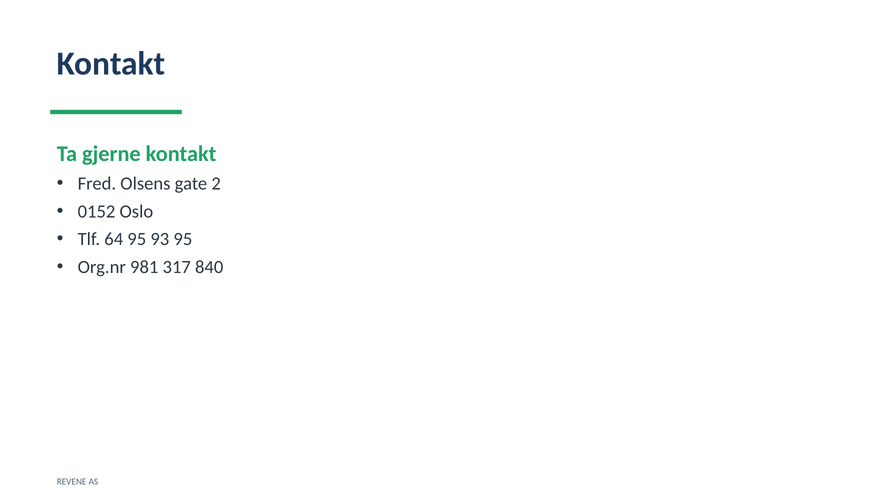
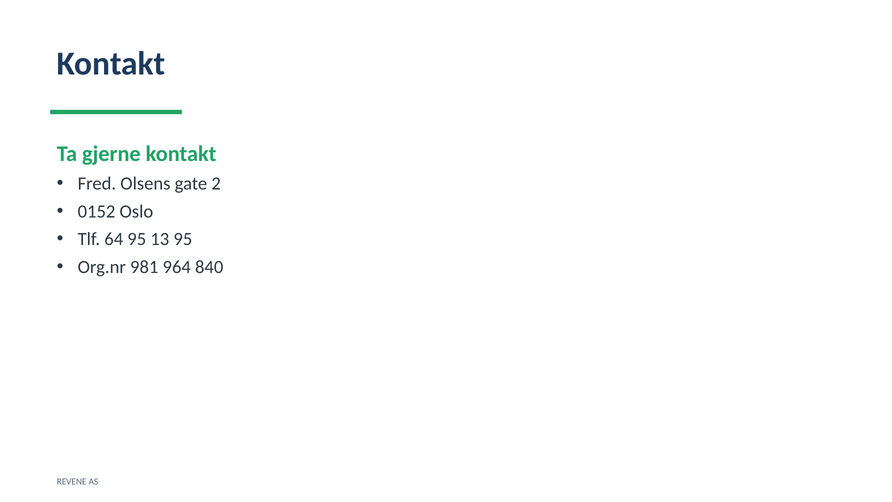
93: 93 -> 13 (160, 239)
317: 317 -> 964 (177, 267)
